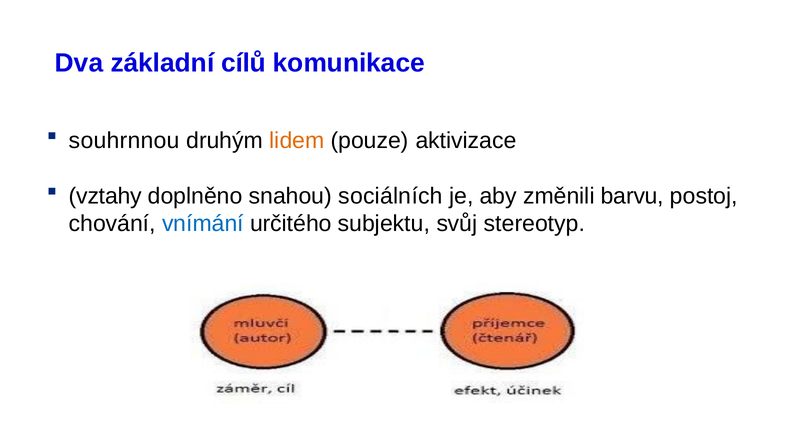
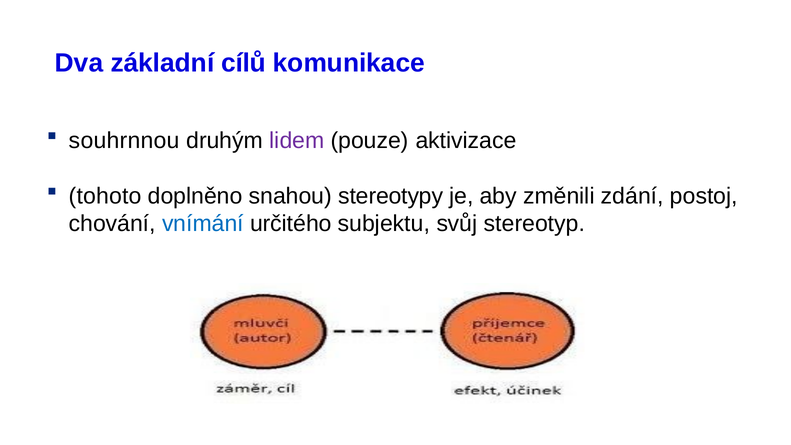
lidem colour: orange -> purple (297, 141)
vztahy: vztahy -> tohoto (105, 196)
sociálních: sociálních -> stereotypy (391, 196)
barvu: barvu -> zdání (632, 196)
